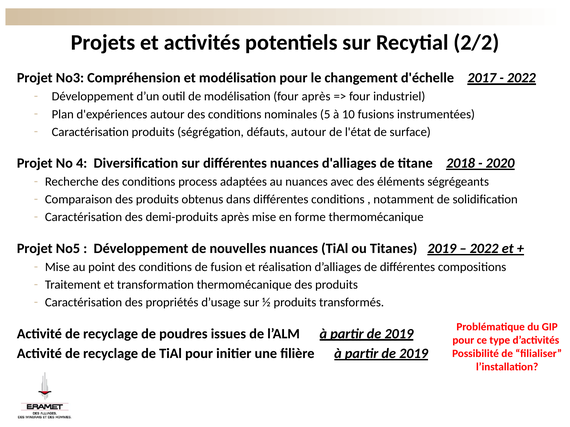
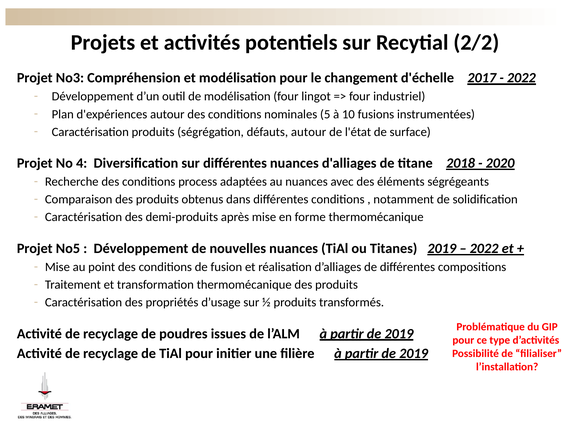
four après: après -> lingot (316, 97)
